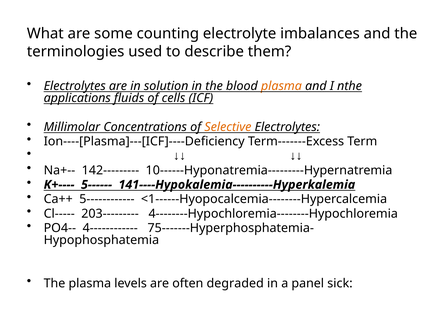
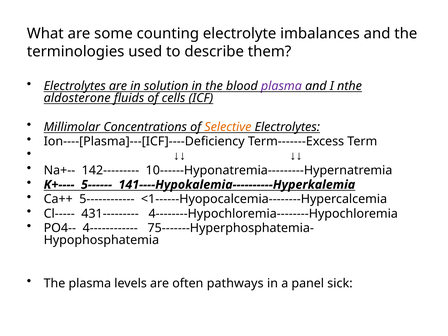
plasma colour: orange -> purple (281, 86)
applications: applications -> aldosterone (77, 98)
203---------: 203--------- -> 431--------- (110, 214)
degraded: degraded -> pathways (235, 283)
